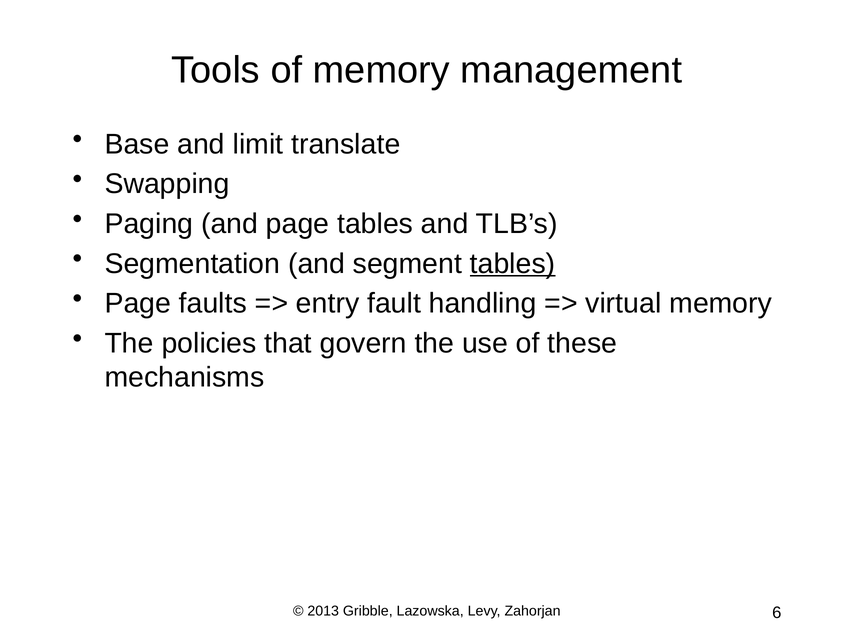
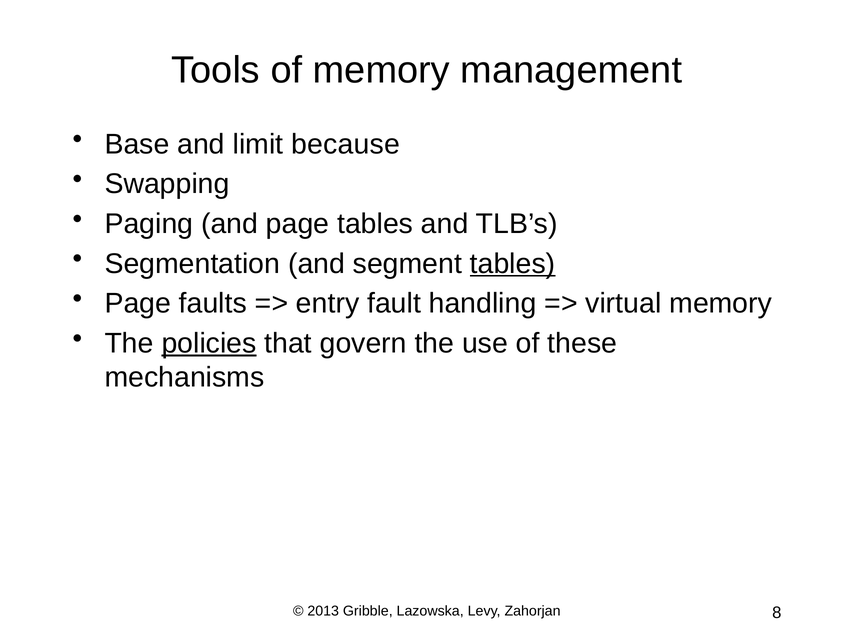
translate: translate -> because (346, 144)
policies underline: none -> present (209, 344)
6: 6 -> 8 (777, 613)
